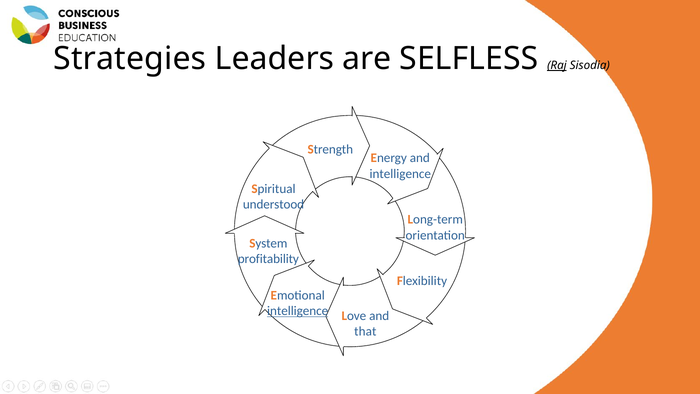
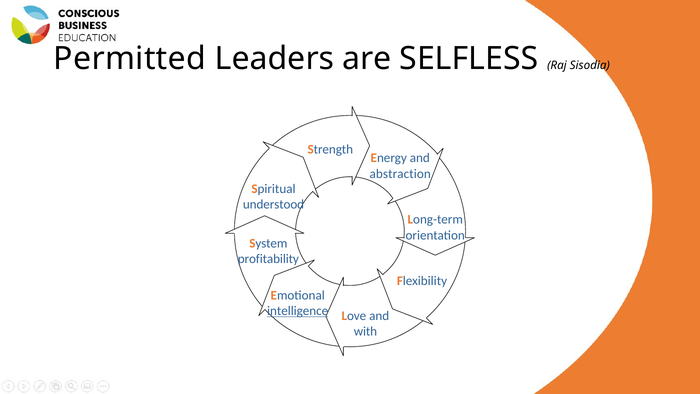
Strategies: Strategies -> Permitted (130, 59)
Raj underline: present -> none (557, 66)
intelligence: intelligence -> abstraction (400, 174)
that: that -> with (365, 331)
